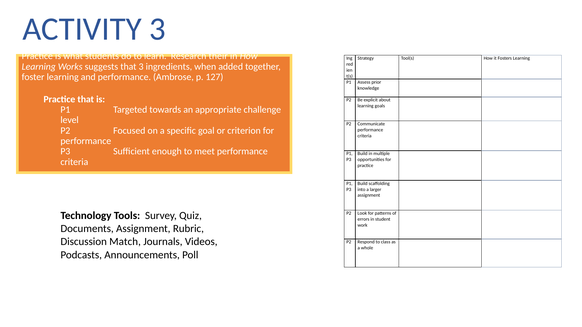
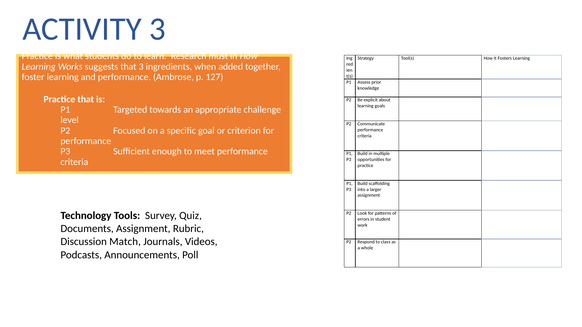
their: their -> must (218, 56)
